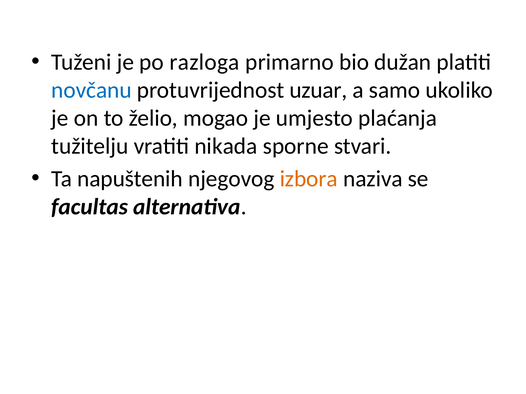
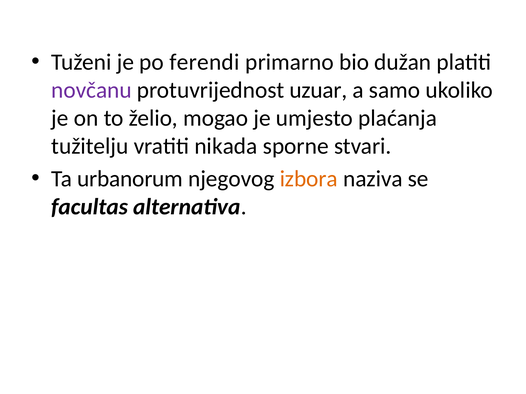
razloga: razloga -> ferendi (205, 62)
novčanu colour: blue -> purple (91, 90)
napuštenih: napuštenih -> urbanorum (130, 179)
